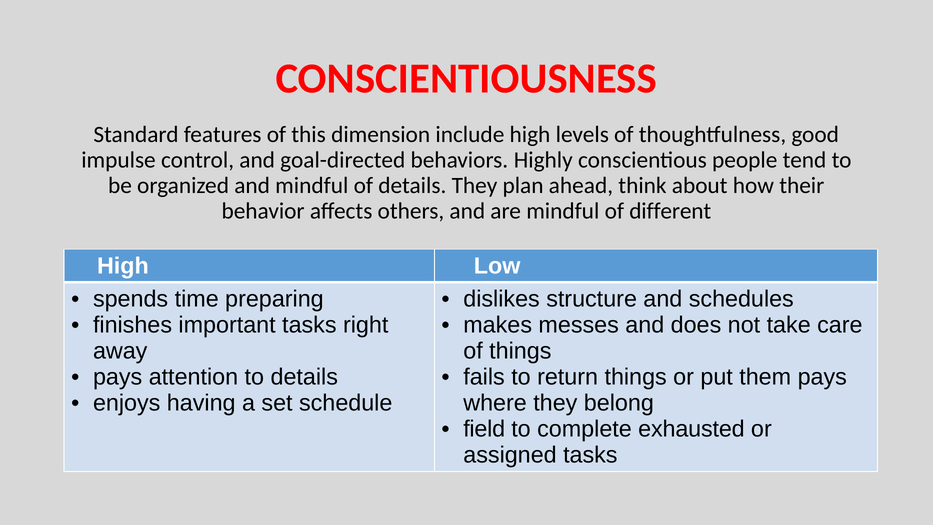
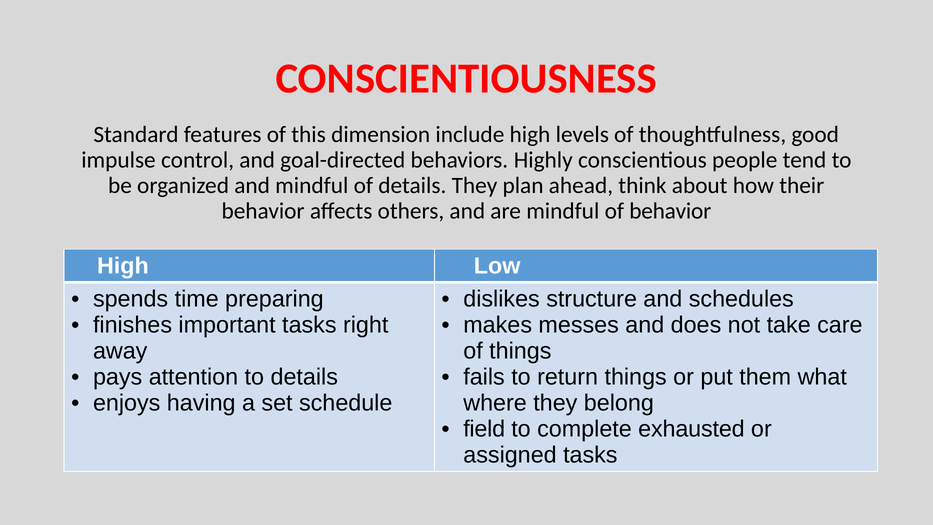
of different: different -> behavior (670, 211)
them pays: pays -> what (822, 377)
